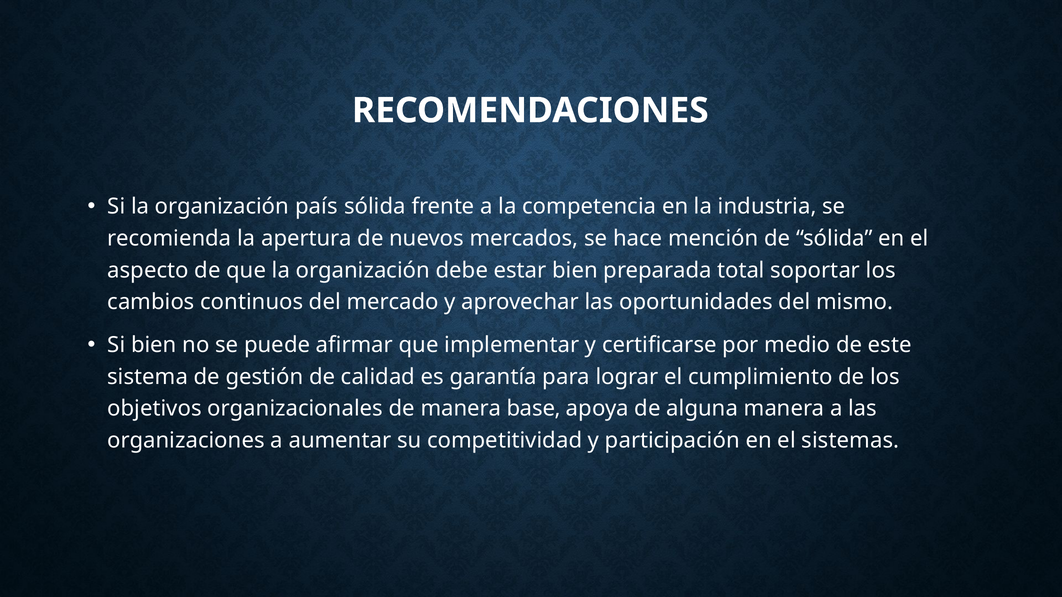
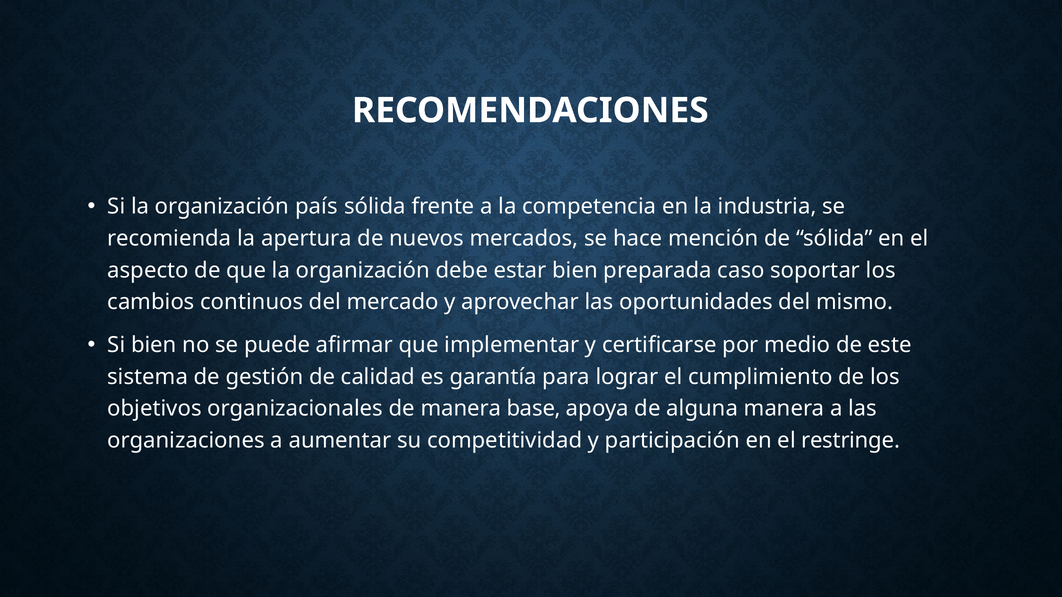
total: total -> caso (741, 270)
sistemas: sistemas -> restringe (851, 441)
